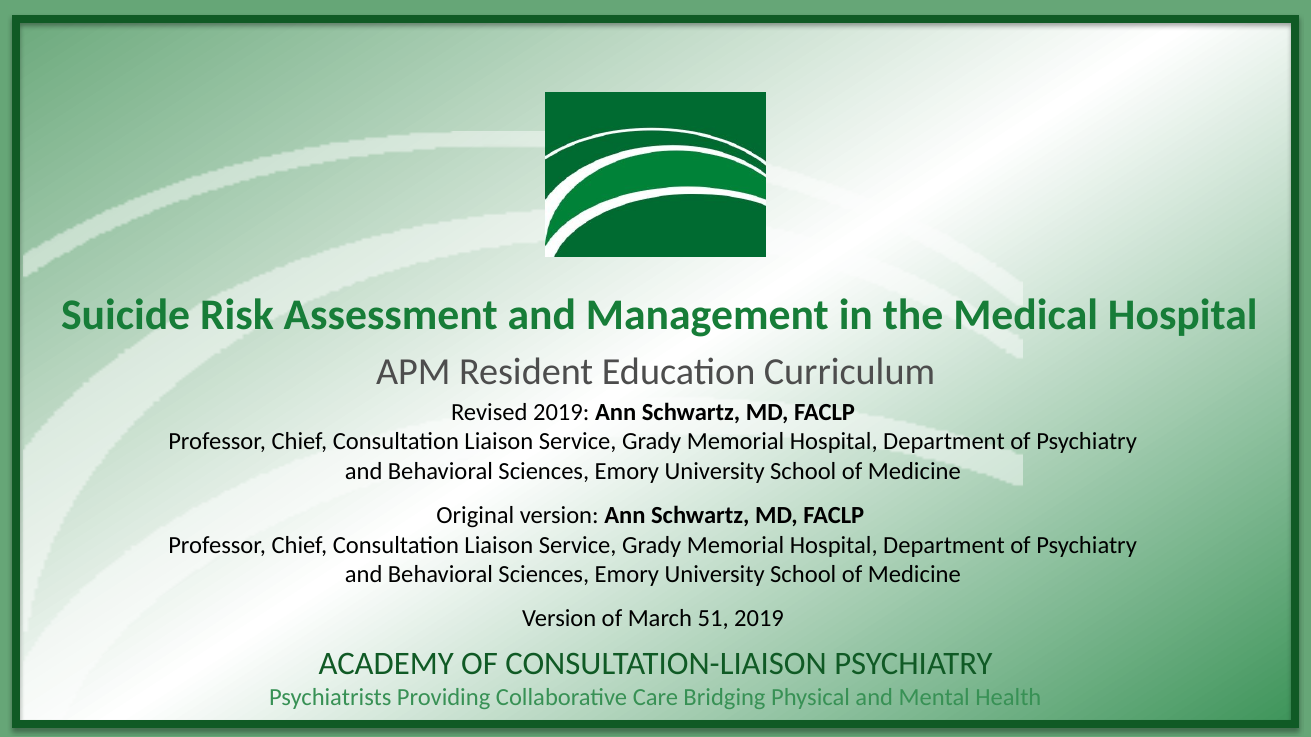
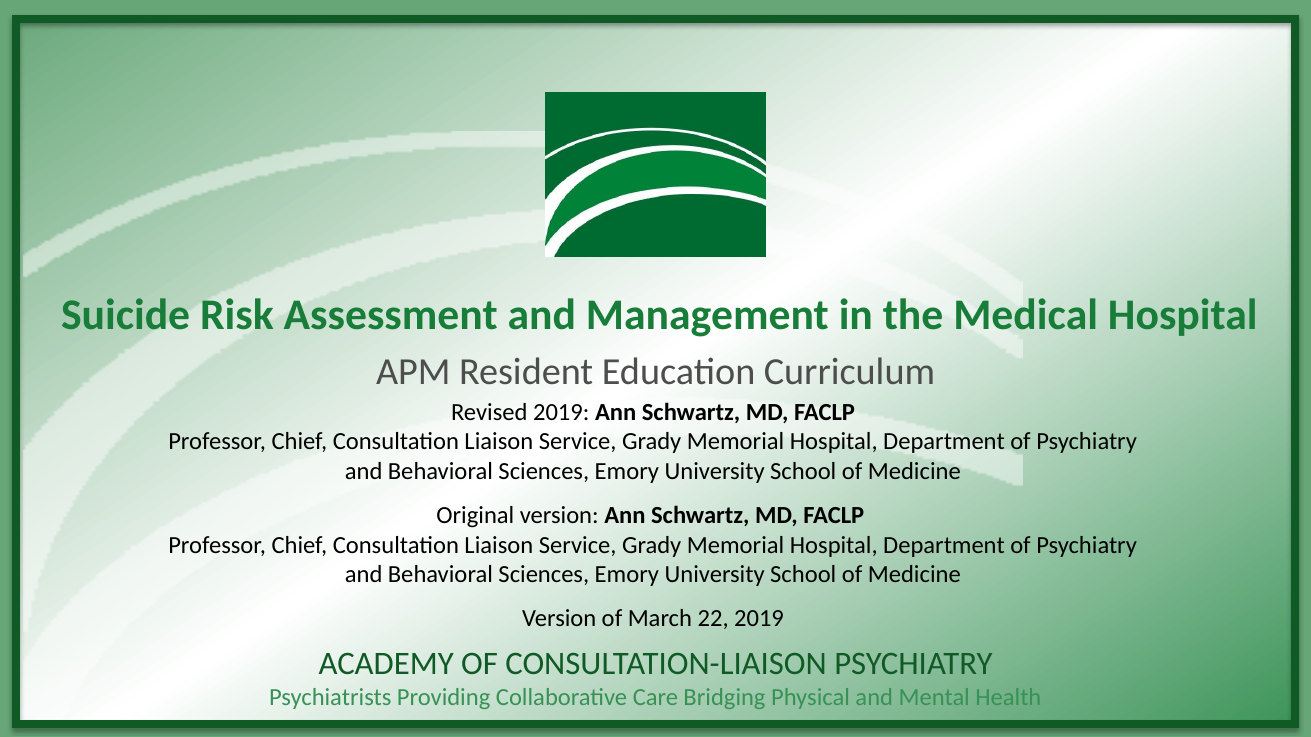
51: 51 -> 22 (713, 619)
